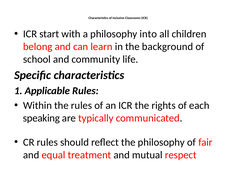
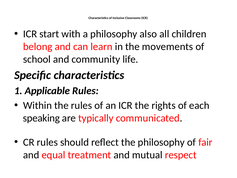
into: into -> also (148, 34)
background: background -> movements (168, 47)
